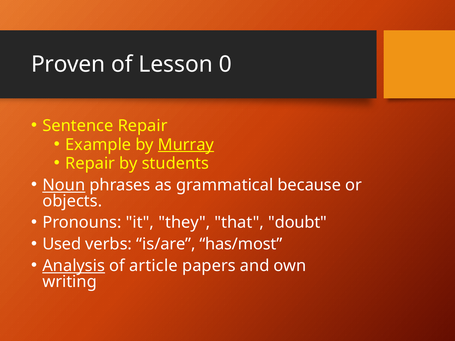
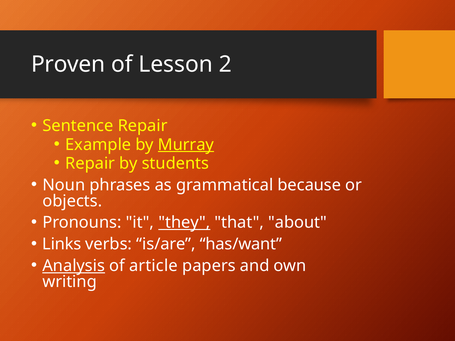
0: 0 -> 2 (225, 64)
Noun underline: present -> none (64, 185)
they underline: none -> present (184, 223)
doubt: doubt -> about (297, 223)
Used: Used -> Links (62, 244)
has/most: has/most -> has/want (241, 244)
